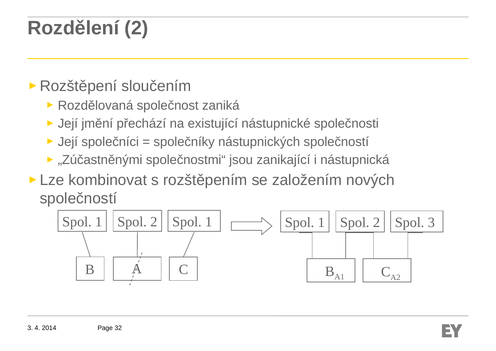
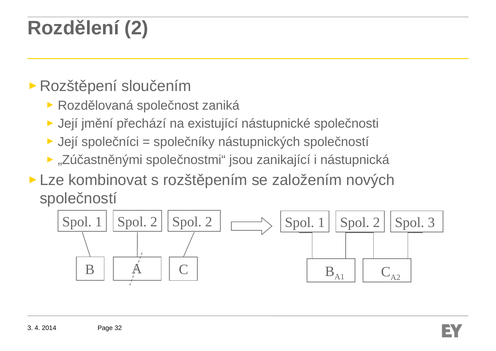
1: 1 -> 2 (209, 222)
